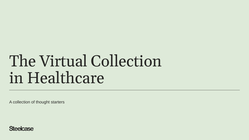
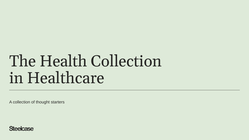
Virtual: Virtual -> Health (63, 61)
